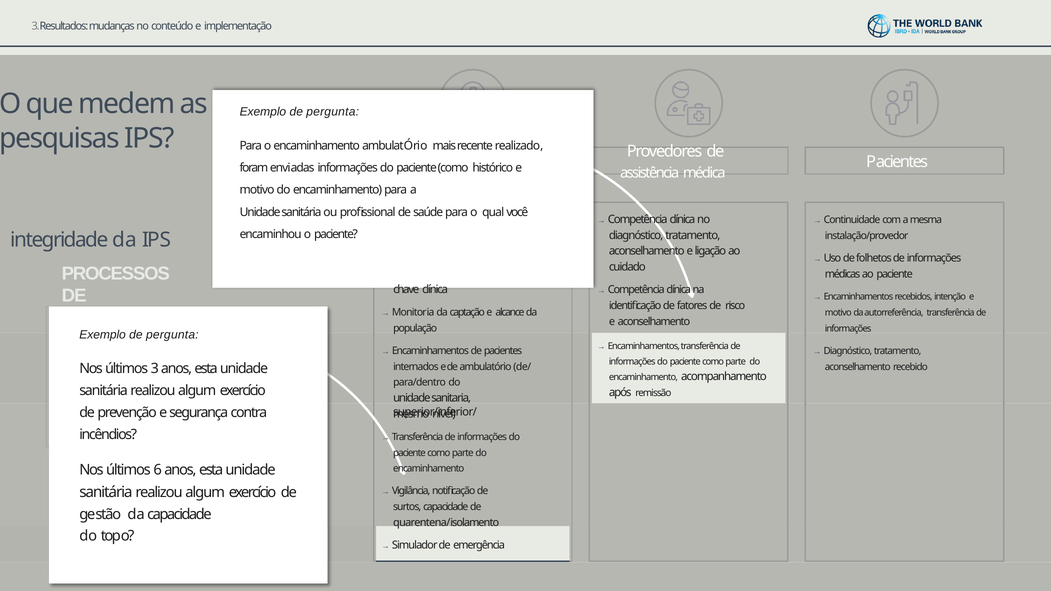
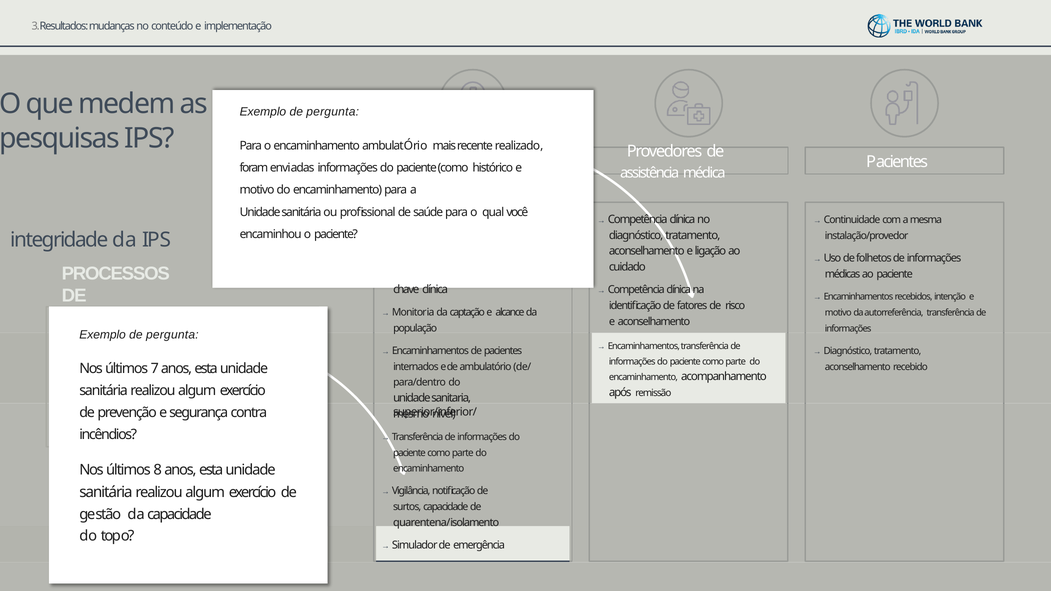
3: 3 -> 7 (155, 369)
6: 6 -> 8 (158, 470)
